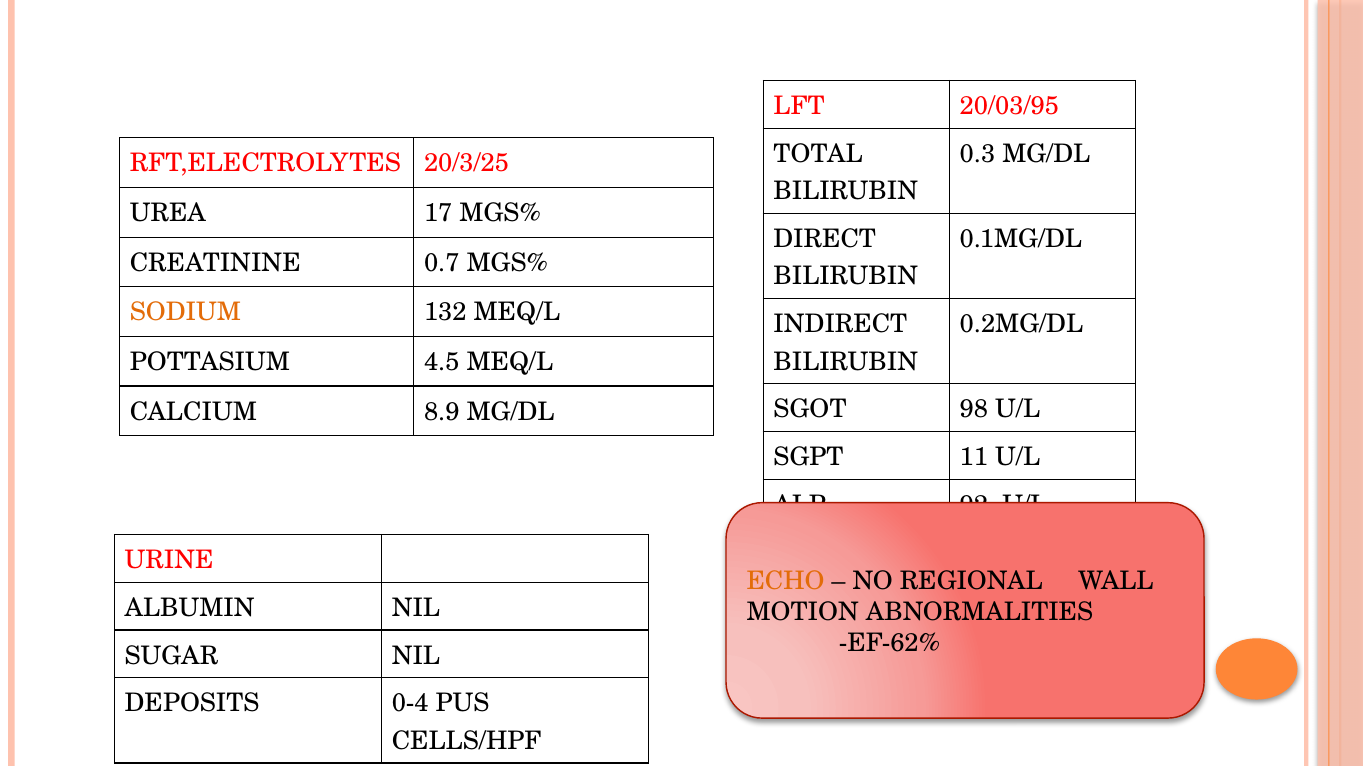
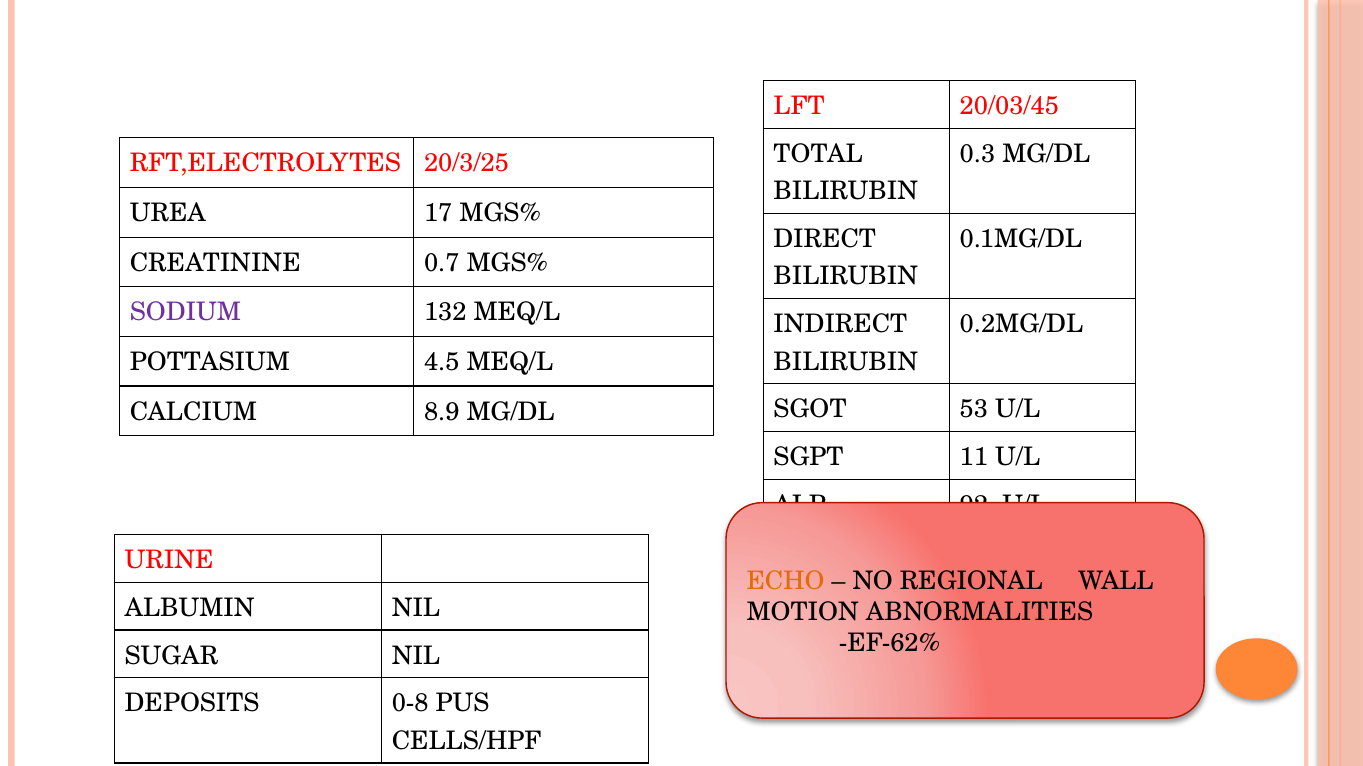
20/03/95: 20/03/95 -> 20/03/45 (1009, 106)
SODIUM colour: orange -> purple (185, 313)
98: 98 -> 53 (974, 410)
0-4: 0-4 -> 0-8 (410, 704)
